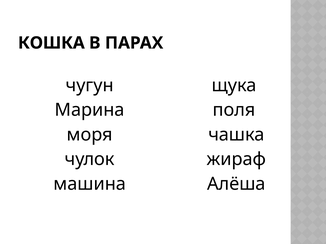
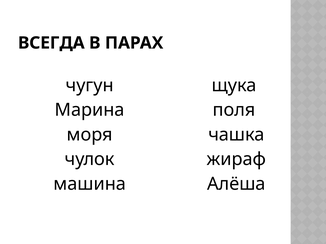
КОШКА: КОШКА -> ВСЕГДА (51, 43)
